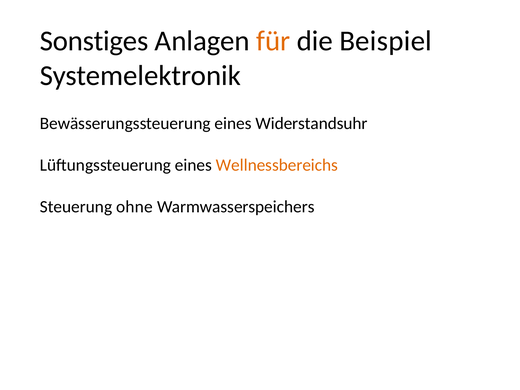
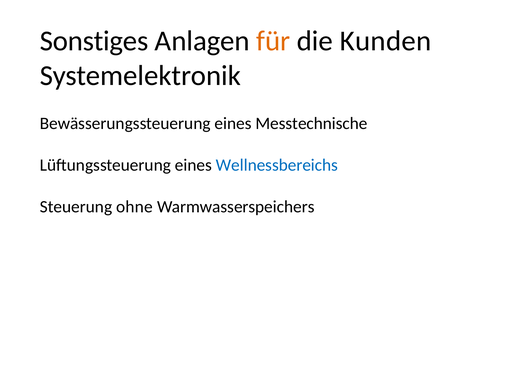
Beispiel: Beispiel -> Kunden (386, 41)
Widerstandsuhr: Widerstandsuhr -> Messtechnische (312, 123)
Wellnessbereichs colour: orange -> blue (277, 165)
